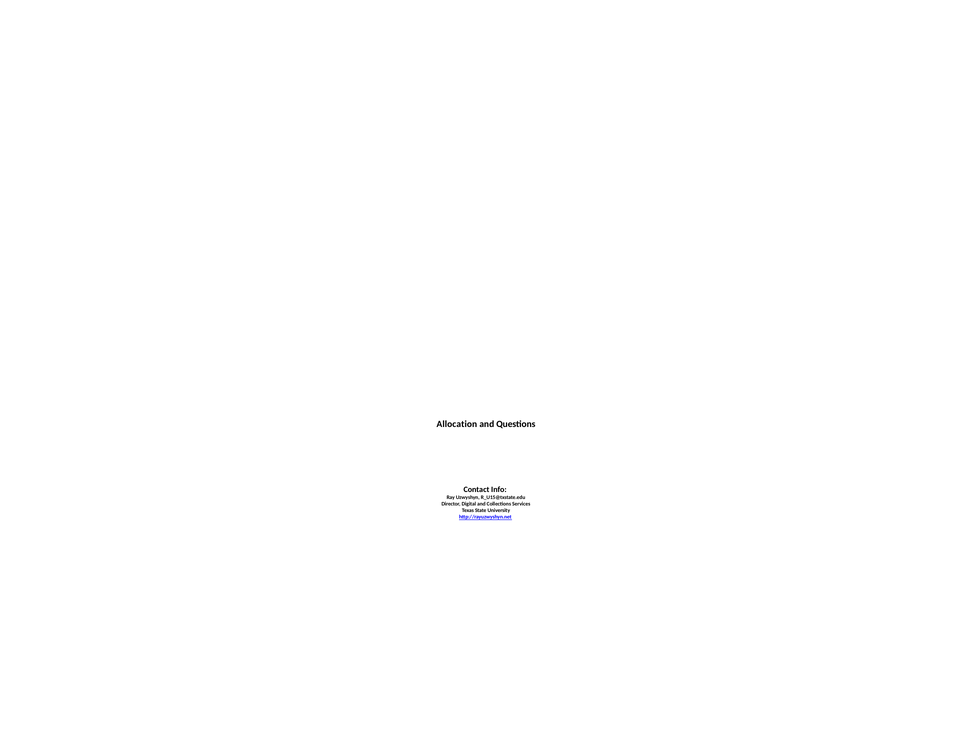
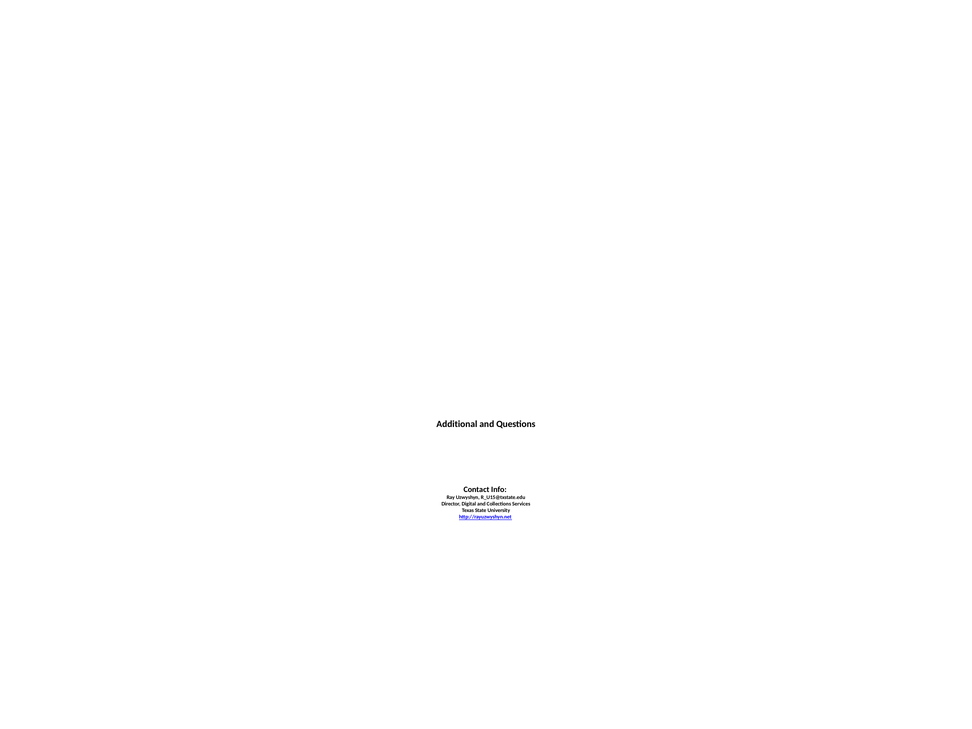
Allocation: Allocation -> Additional (457, 424)
